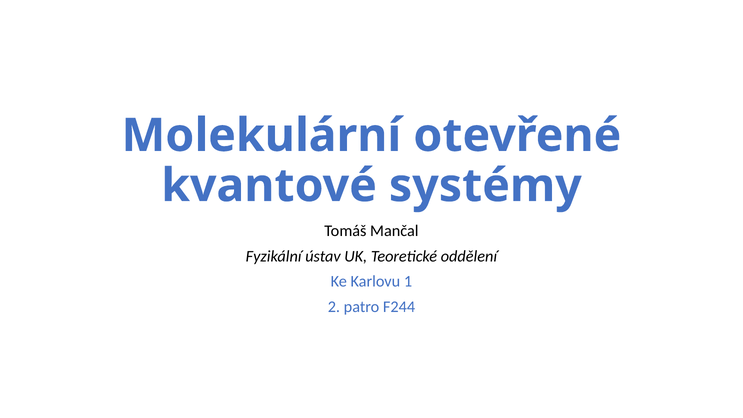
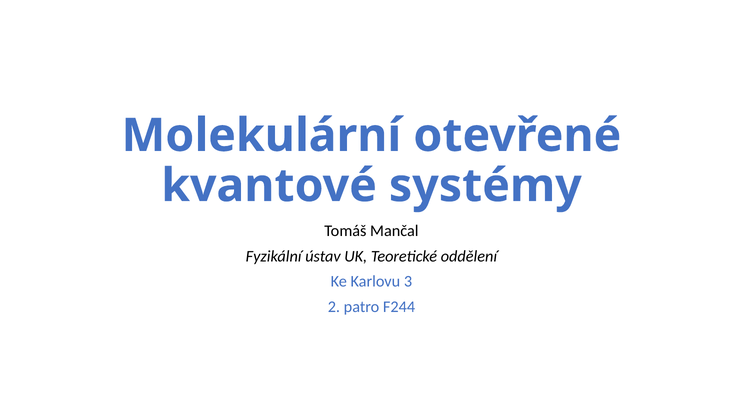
1: 1 -> 3 (408, 282)
